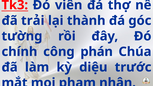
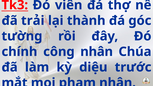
công phán: phán -> nhân (97, 52)
